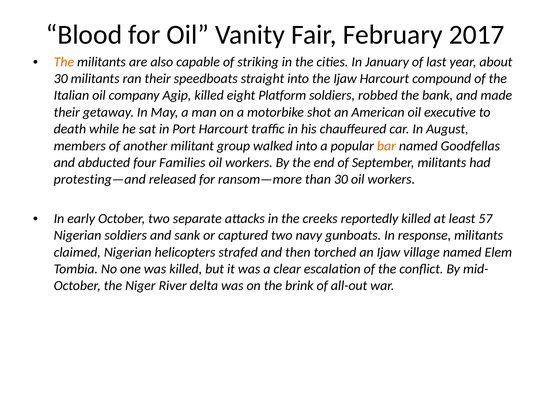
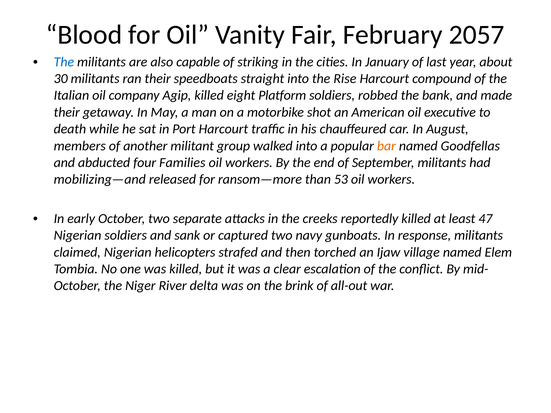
2017: 2017 -> 2057 (477, 35)
The colour: orange -> blue (64, 62)
the Ijaw: Ijaw -> Rise (345, 79)
protesting—and: protesting—and -> mobilizing—and (100, 180)
than 30: 30 -> 53 (341, 180)
57: 57 -> 47 (485, 219)
